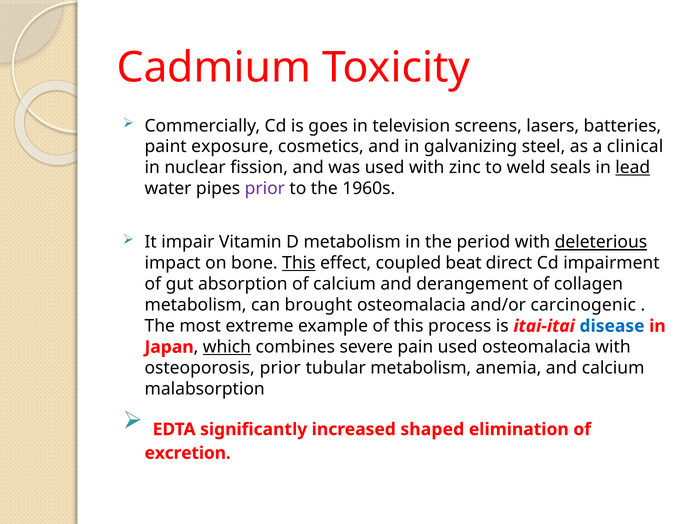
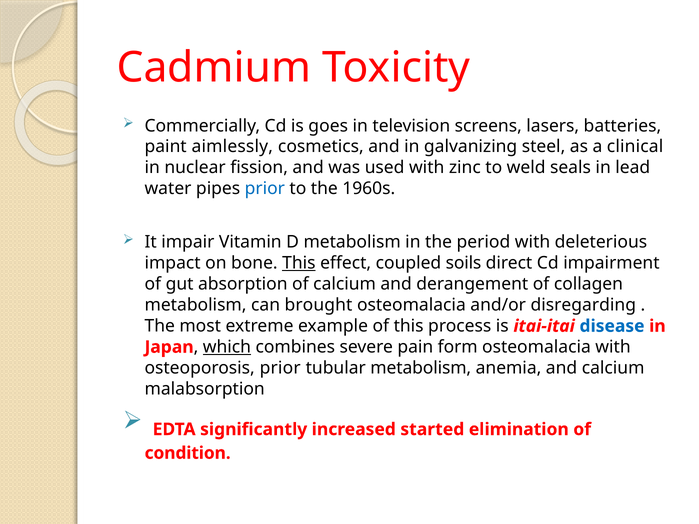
exposure: exposure -> aimlessly (232, 147)
lead underline: present -> none (633, 168)
prior colour: purple -> blue (265, 189)
deleterious underline: present -> none (601, 242)
beat: beat -> soils (464, 263)
carcinogenic: carcinogenic -> disregarding (583, 305)
pain used: used -> form (458, 347)
shaped: shaped -> started (432, 430)
excretion: excretion -> condition (188, 453)
